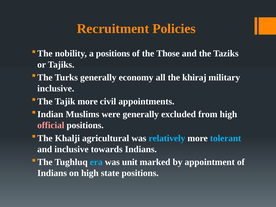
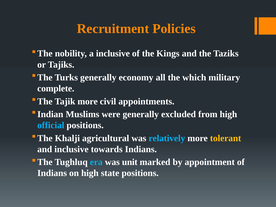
a positions: positions -> inclusive (113, 54)
Those: Those -> Kings (168, 54)
khiraj: khiraj -> which (194, 77)
inclusive: inclusive -> complete (56, 88)
official colour: pink -> light blue (51, 125)
tolerant colour: light blue -> yellow (226, 138)
